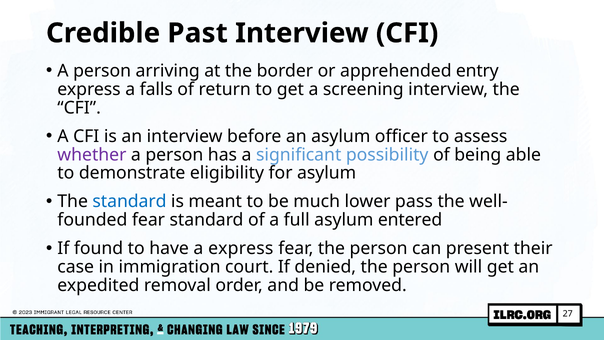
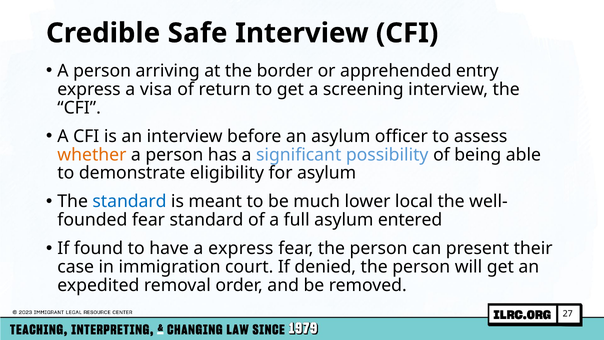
Past: Past -> Safe (198, 33)
falls: falls -> visa (156, 89)
whether colour: purple -> orange (92, 155)
pass: pass -> local (414, 201)
